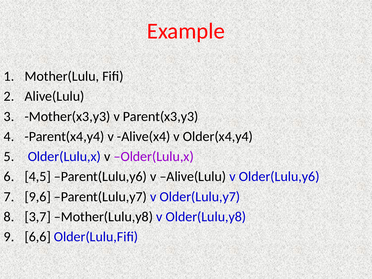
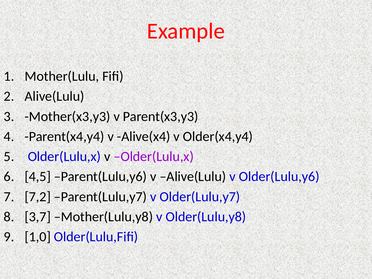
9,6: 9,6 -> 7,2 (38, 197)
6,6: 6,6 -> 1,0 (38, 237)
